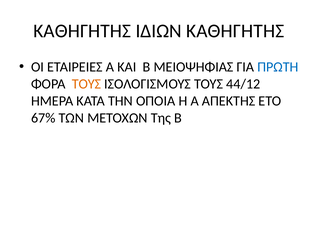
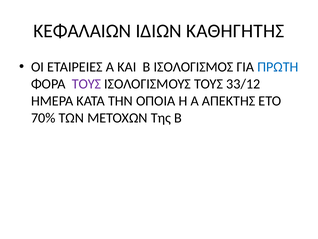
ΚΑΘΗΓΗΤΗΣ: ΚΑΘΗΓΗΤΗΣ -> ΚΕΦΑΛΑΙΩΝ (82, 31)
ΜΕΙΟΨΗΦΙΑΣ: ΜΕΙΟΨΗΦΙΑΣ -> ΙΣΟΛΟΓΙΣΜΟΣ (194, 67)
ΤΟΥΣ colour: orange -> purple (86, 84)
44/12: 44/12 -> 33/12 (243, 84)
67%: 67% -> 70% (43, 118)
